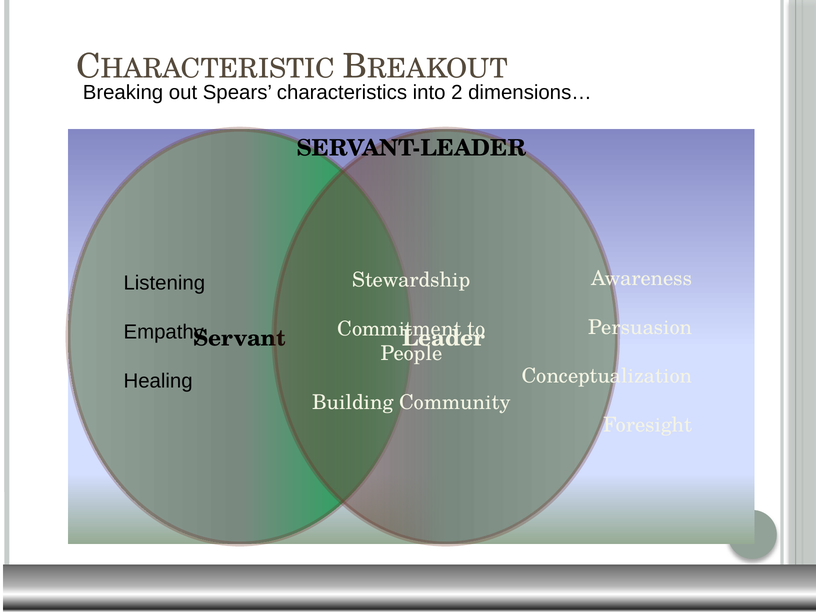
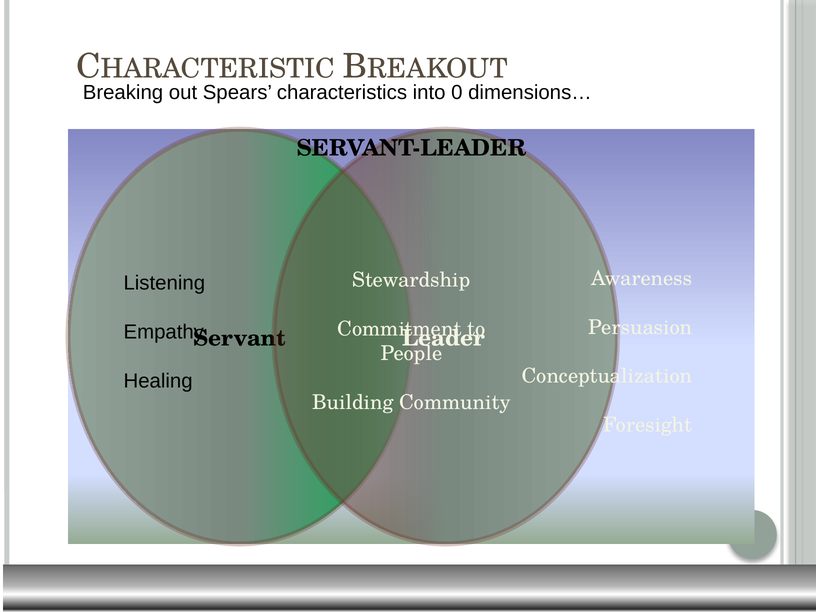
2: 2 -> 0 (457, 92)
